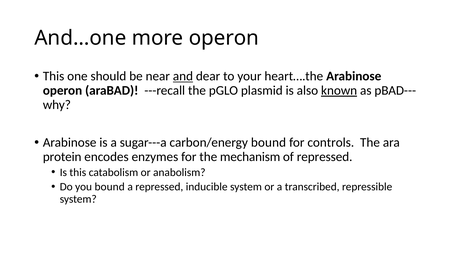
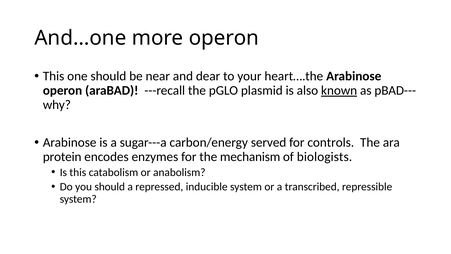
and underline: present -> none (183, 76)
carbon/energy bound: bound -> served (269, 142)
of repressed: repressed -> biologists (325, 157)
you bound: bound -> should (110, 187)
